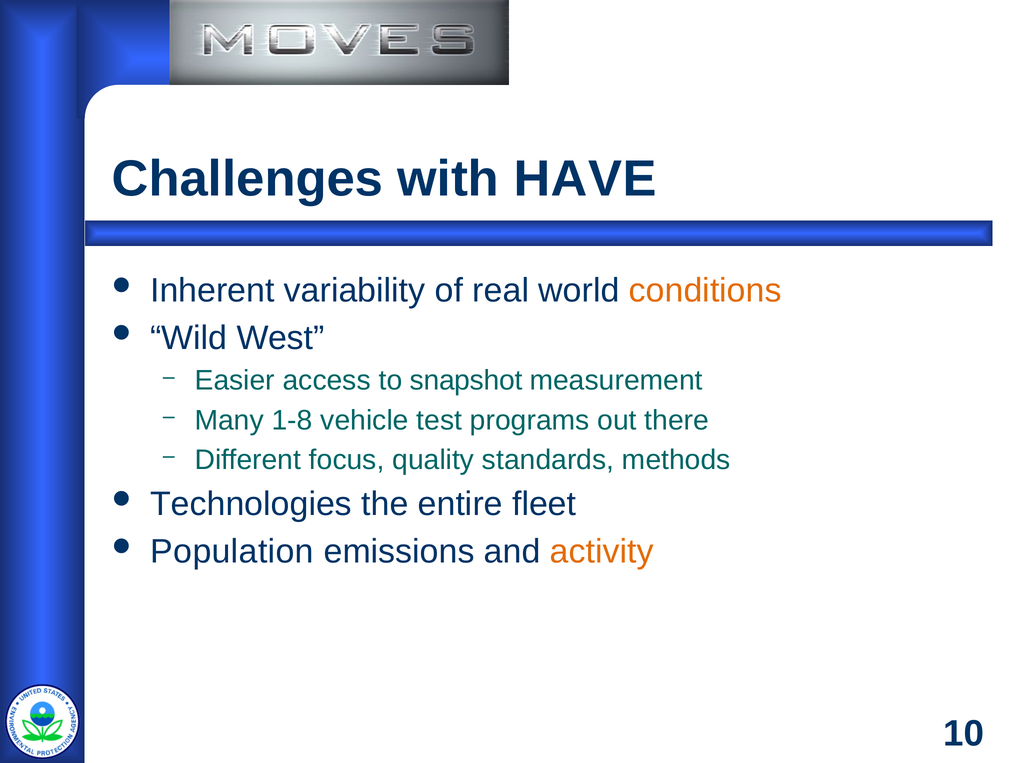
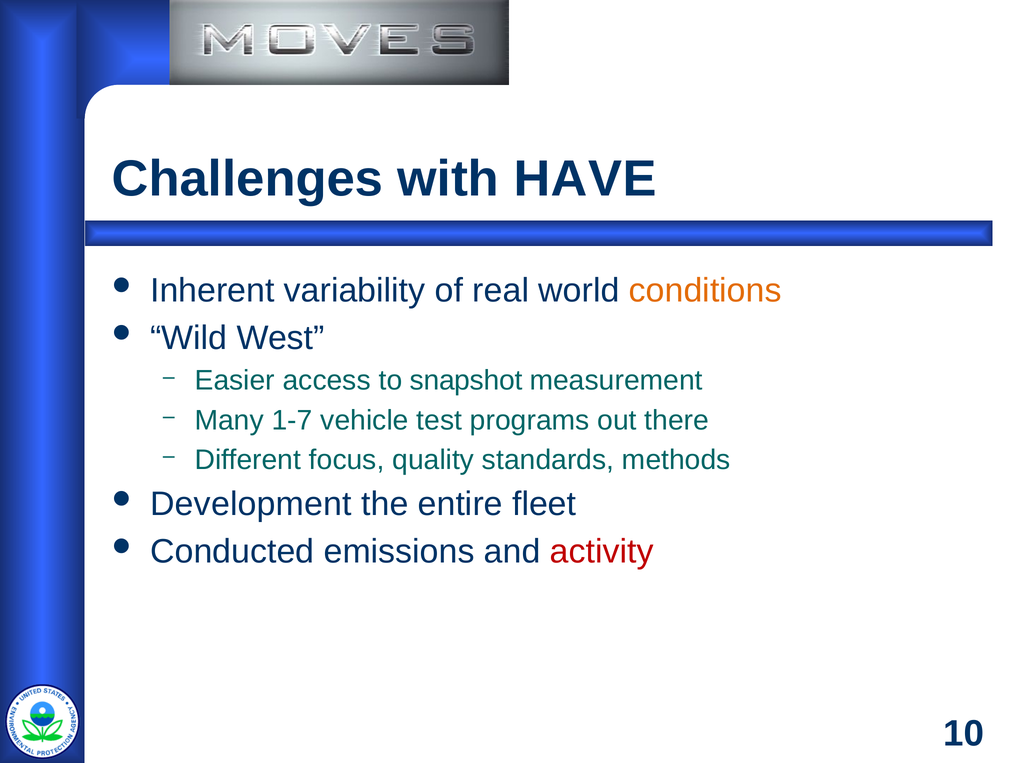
1-8: 1-8 -> 1-7 (292, 421)
Technologies: Technologies -> Development (251, 505)
Population: Population -> Conducted (232, 552)
activity colour: orange -> red (602, 552)
